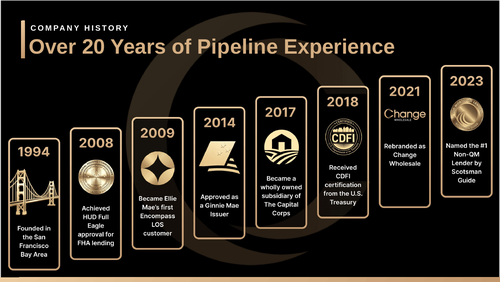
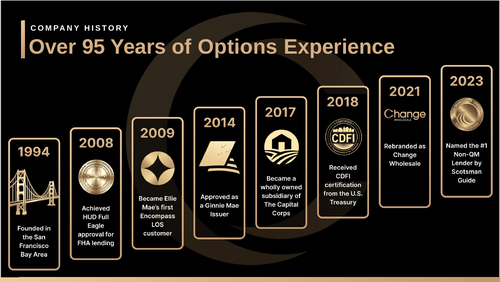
20: 20 -> 95 (94, 47)
Pipeline: Pipeline -> Options (238, 47)
